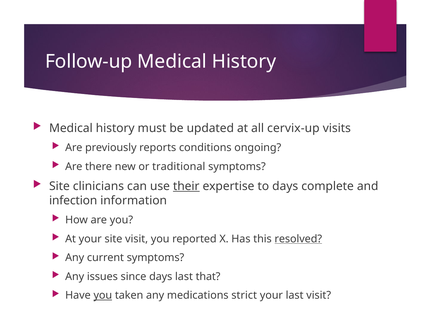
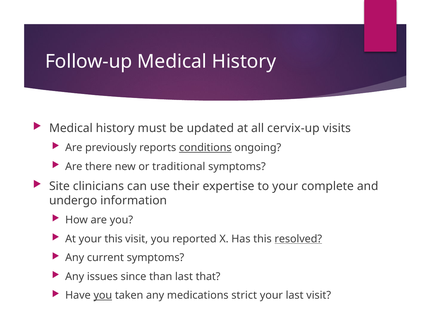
conditions underline: none -> present (205, 148)
their underline: present -> none (186, 187)
to days: days -> your (285, 187)
infection: infection -> undergo (73, 201)
your site: site -> this (114, 239)
since days: days -> than (161, 277)
